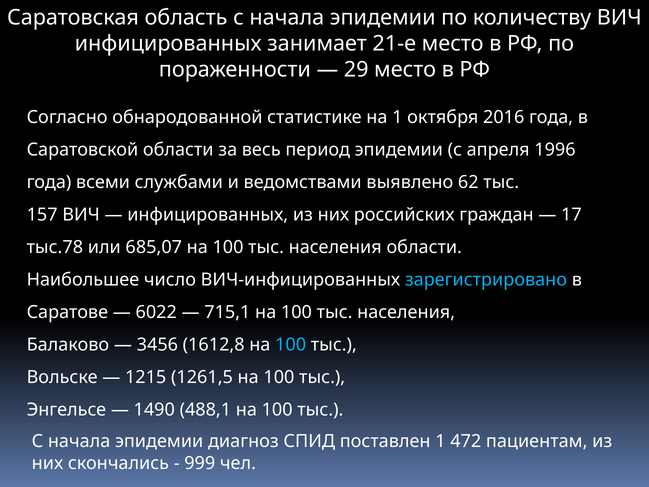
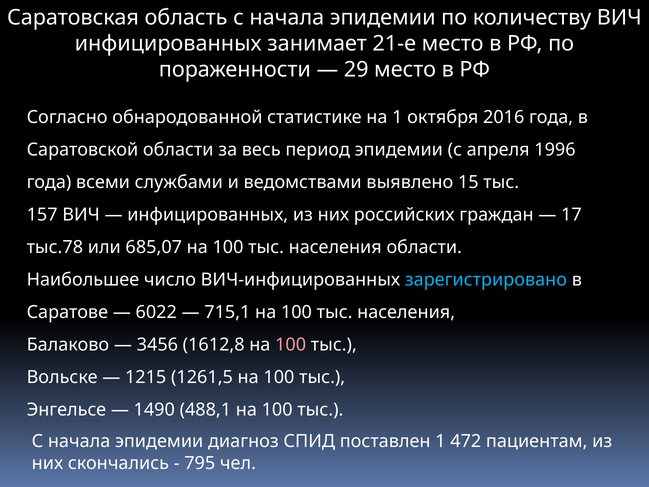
62: 62 -> 15 (468, 182)
100 colour: light blue -> pink (291, 344)
999: 999 -> 795 (200, 463)
